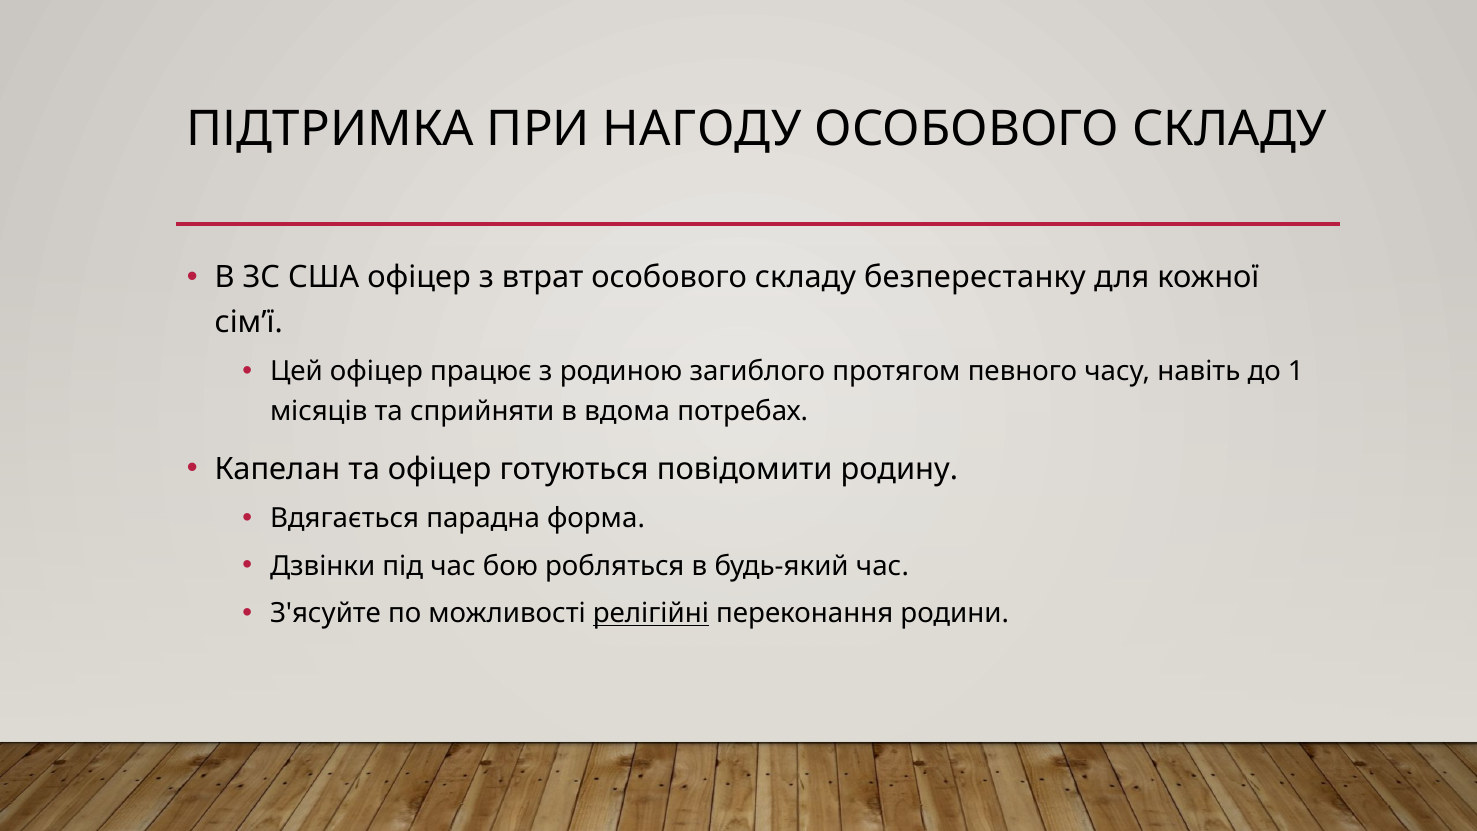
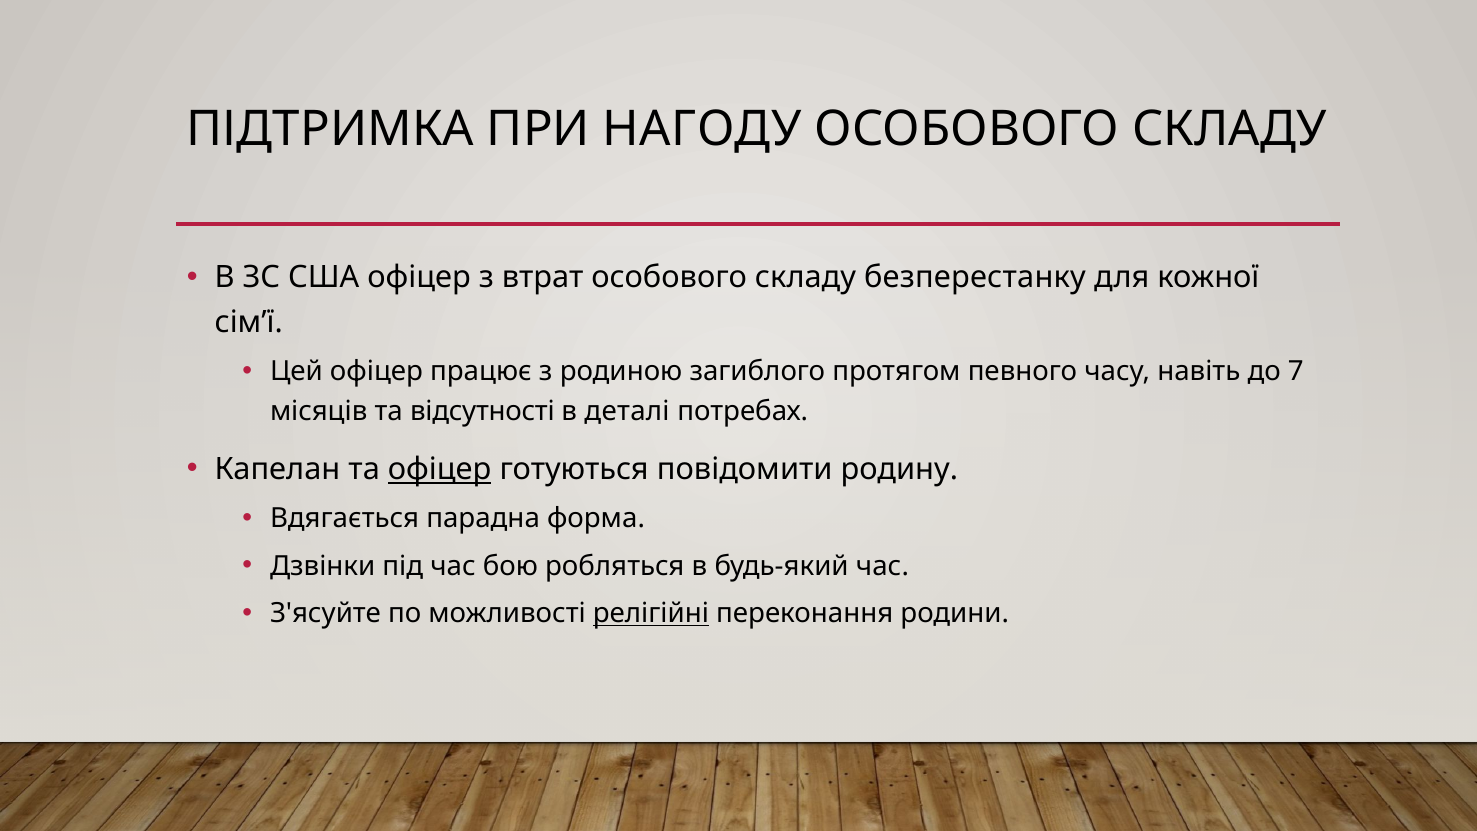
1: 1 -> 7 (1296, 371)
сприйняти: сприйняти -> відсутності (482, 411)
вдома: вдома -> деталі (627, 411)
офіцер underline: none -> present (440, 469)
